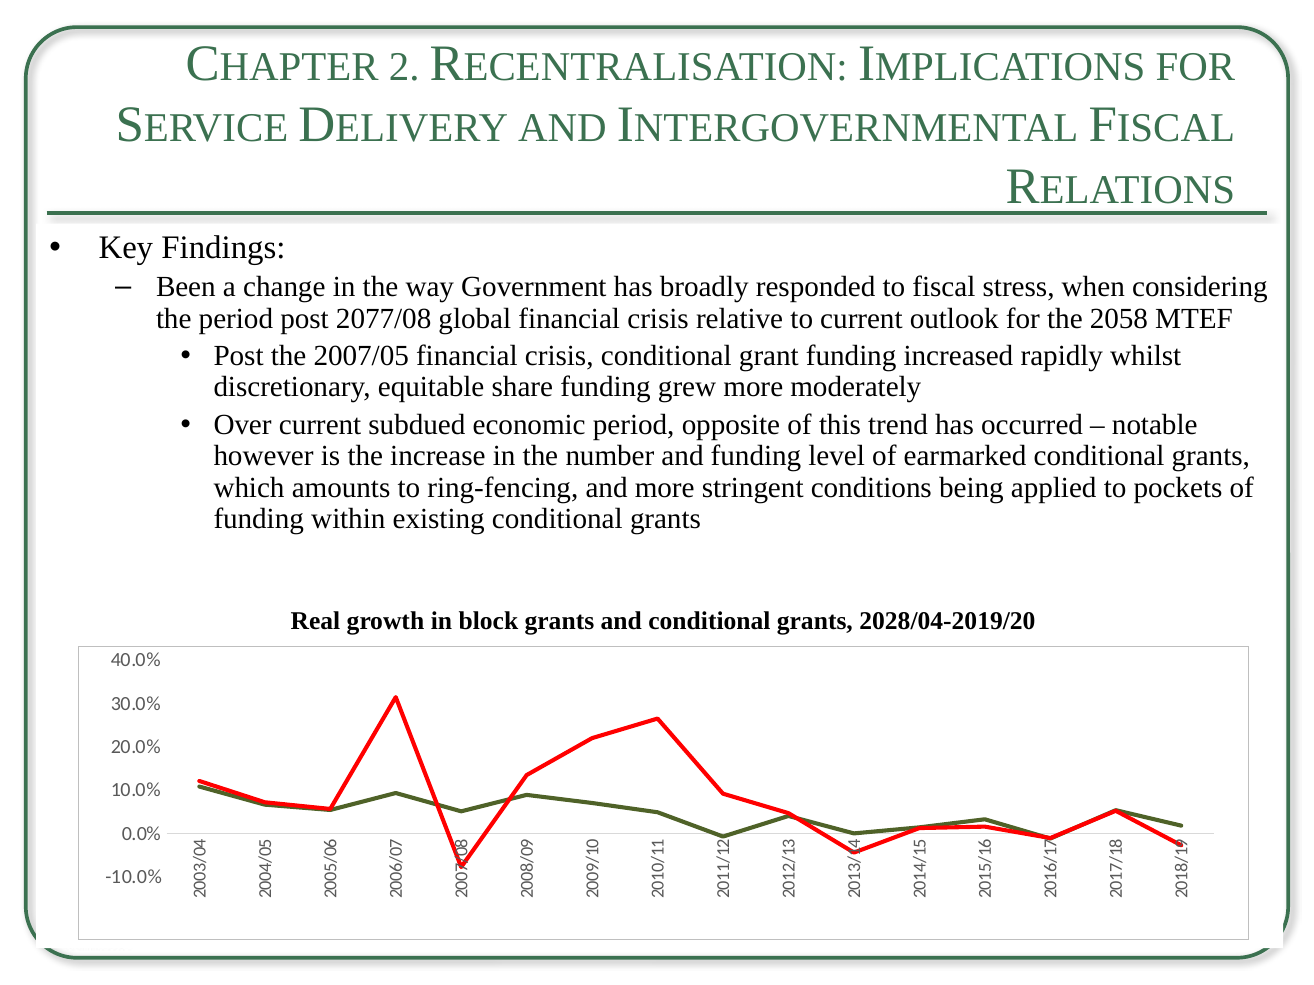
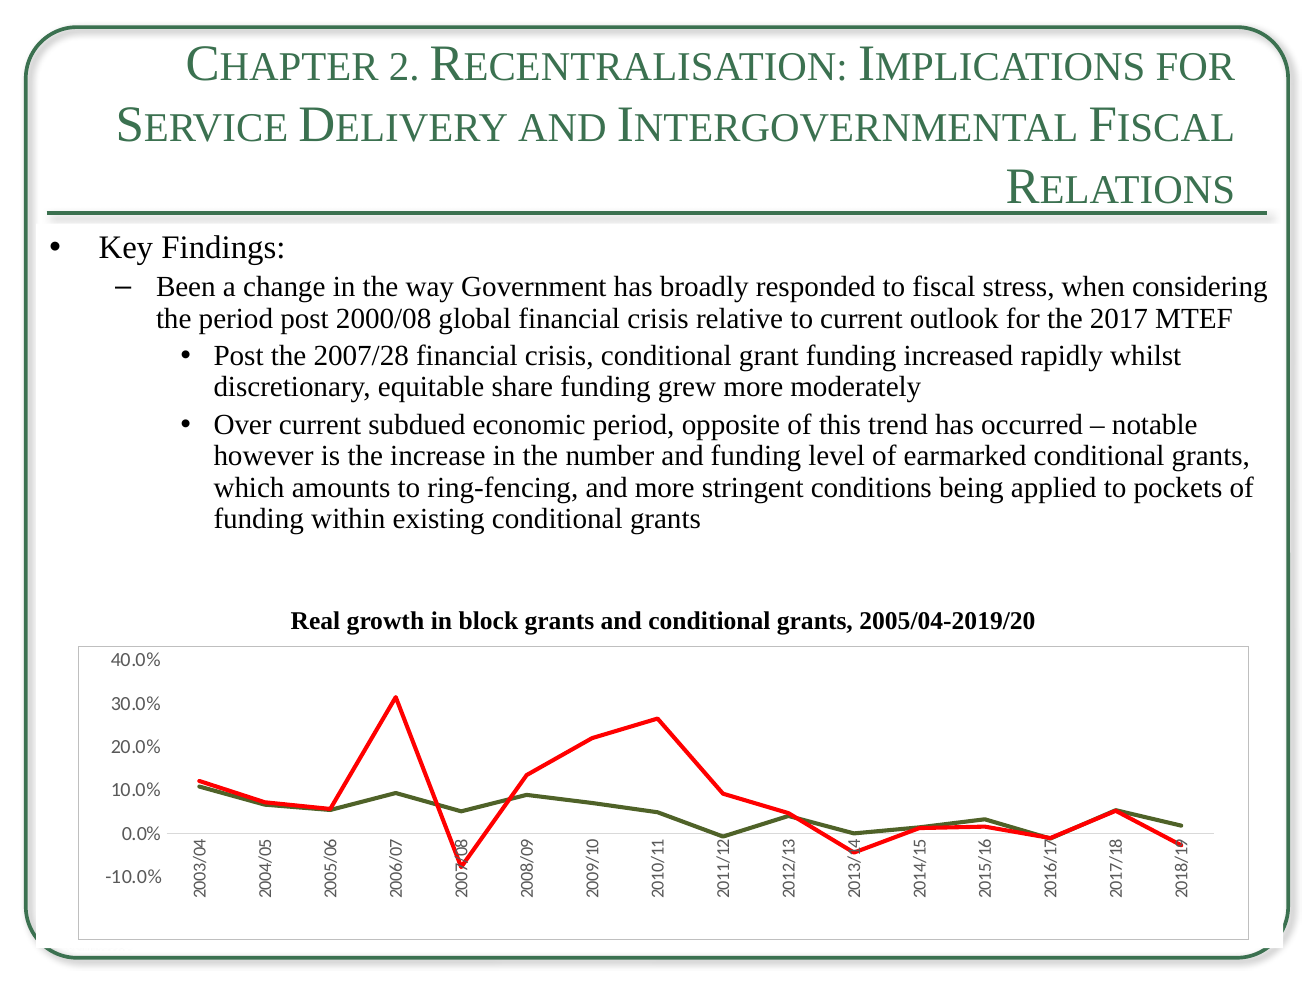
2077/08: 2077/08 -> 2000/08 (384, 319)
2058: 2058 -> 2017 (1119, 319)
2007/05: 2007/05 -> 2007/28 (361, 356)
2028/04-2019/20: 2028/04-2019/20 -> 2005/04-2019/20 (947, 621)
